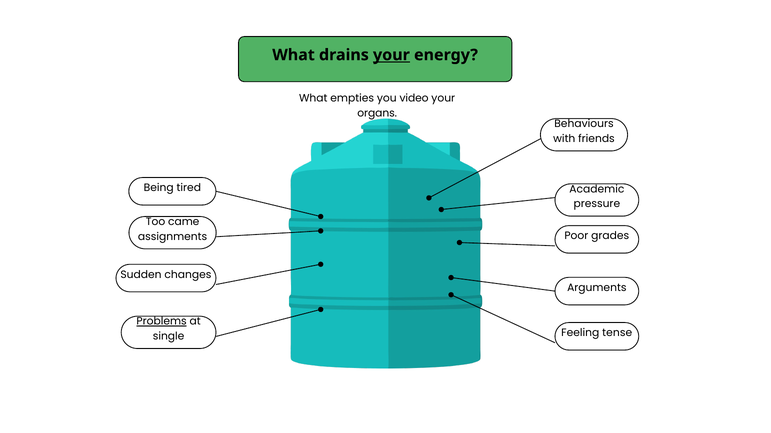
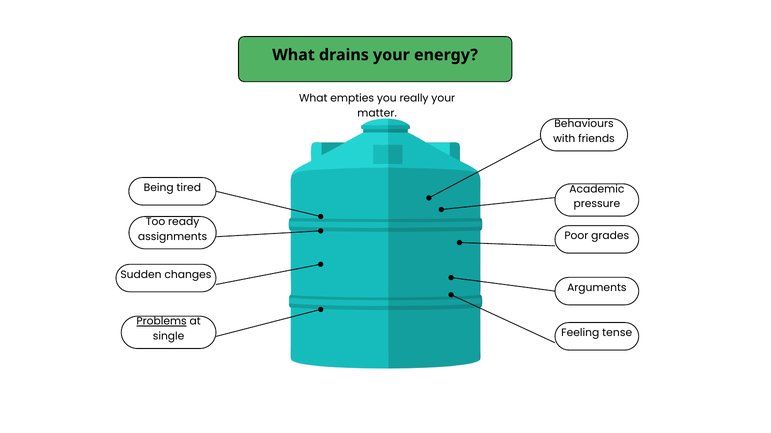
your underline: present -> none (391, 55)
video: video -> really (414, 98)
organs: organs -> matter (377, 113)
came: came -> ready (184, 222)
